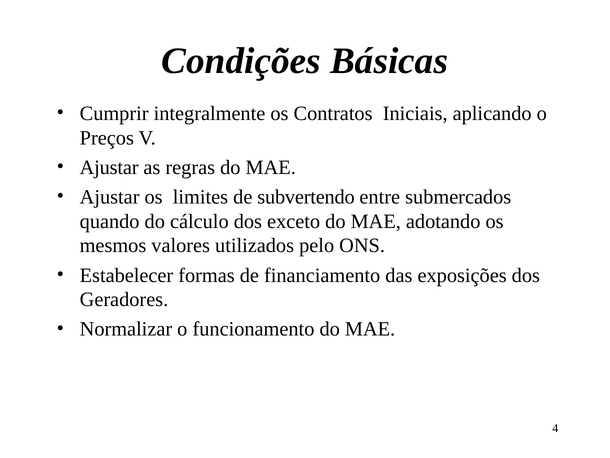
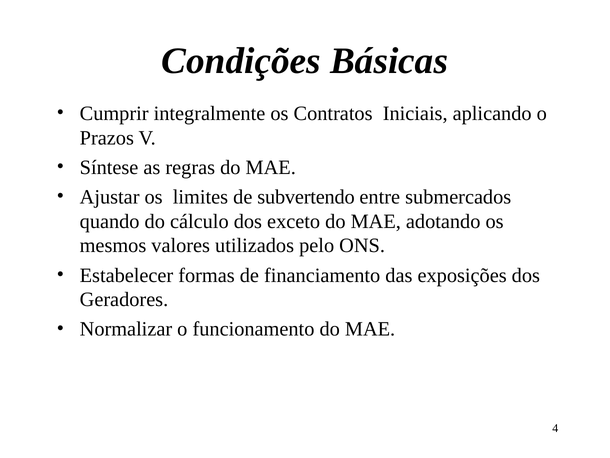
Preços: Preços -> Prazos (107, 138)
Ajustar: Ajustar -> Síntese (109, 167)
